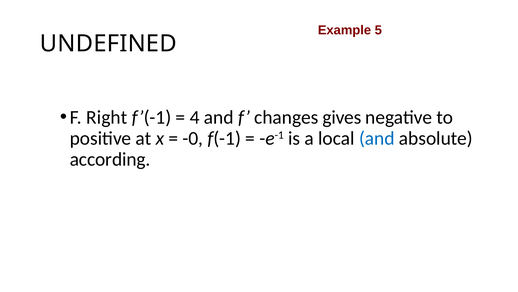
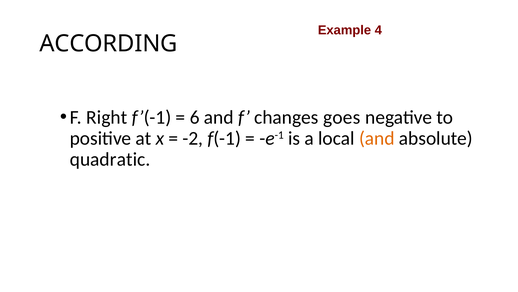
5: 5 -> 4 (378, 30)
UNDEFINED: UNDEFINED -> ACCORDING (109, 44)
4: 4 -> 6 (195, 117)
gives: gives -> goes (342, 117)
-0: -0 -> -2 (193, 138)
and colour: blue -> orange (377, 138)
according: according -> quadratic (110, 159)
